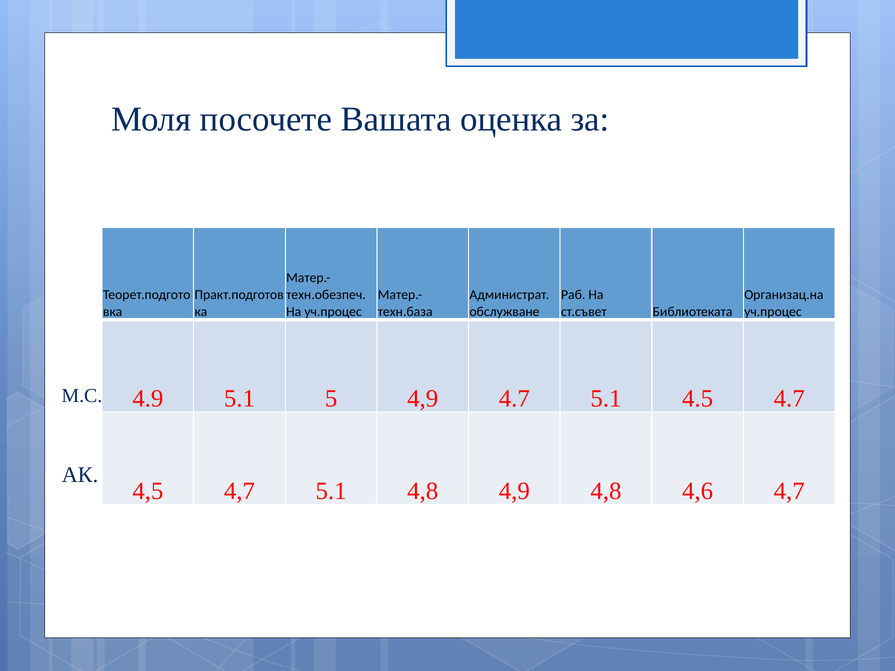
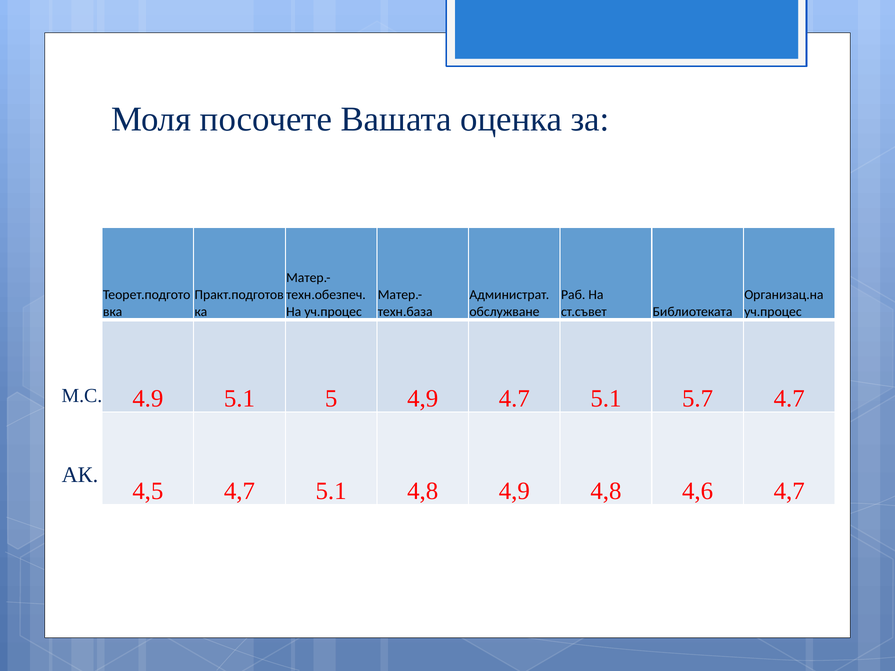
4.5: 4.5 -> 5.7 (698, 399)
